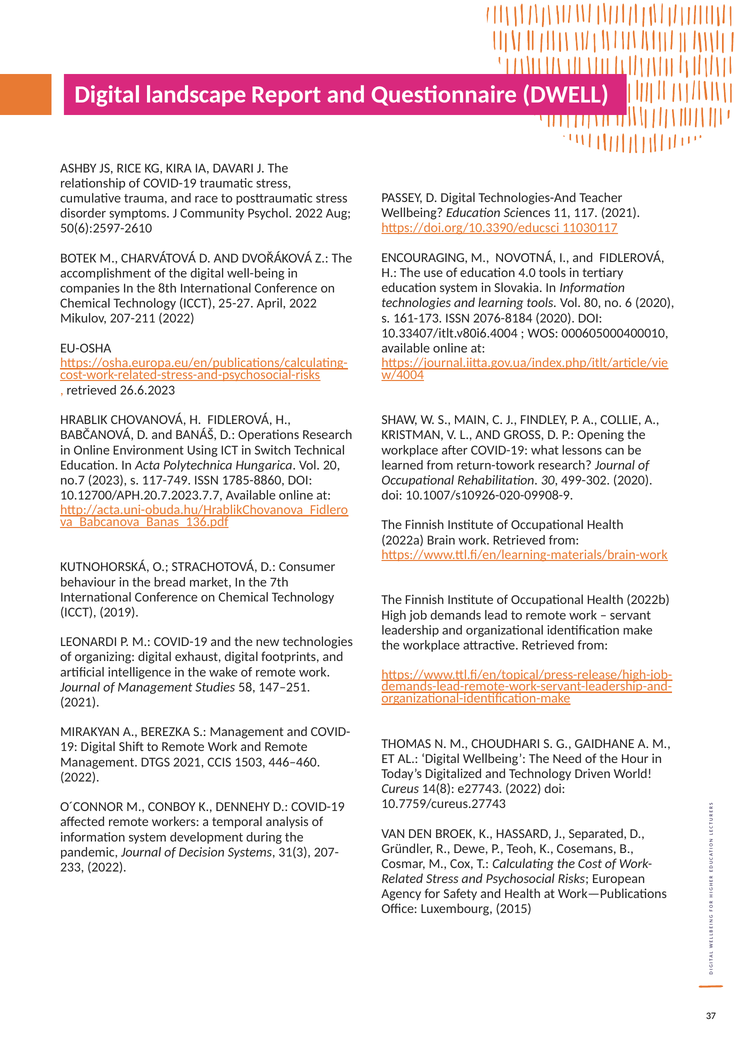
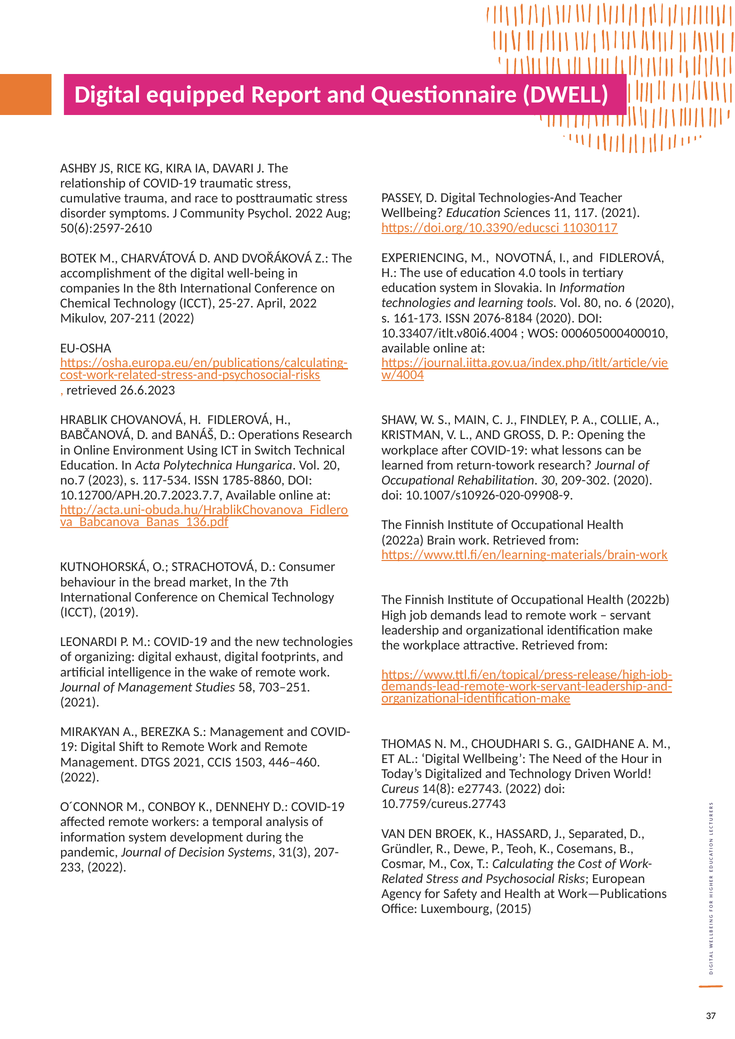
landscape: landscape -> equipped (196, 94)
ENCOURAGING: ENCOURAGING -> EXPERIENCING (425, 258)
117-749: 117-749 -> 117-534 (166, 480)
499-302: 499-302 -> 209-302 (586, 480)
147–251: 147–251 -> 703–251 (284, 687)
